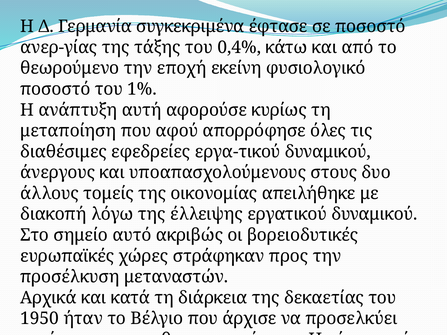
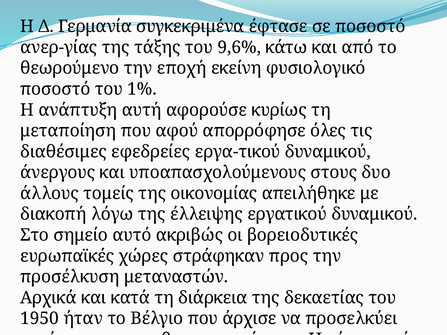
0,4%: 0,4% -> 9,6% (239, 47)
